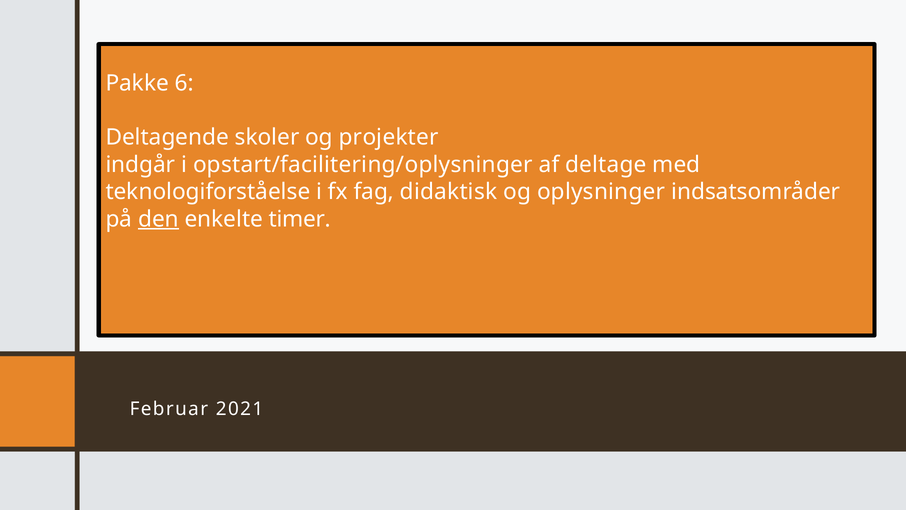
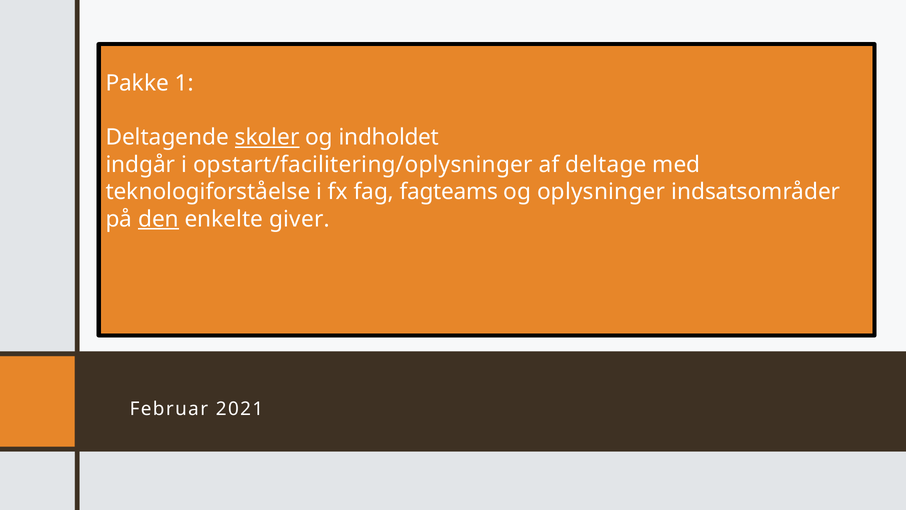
6: 6 -> 1 (184, 83)
skoler underline: none -> present (267, 137)
projekter: projekter -> indholdet (389, 137)
didaktisk: didaktisk -> fagteams (449, 192)
timer: timer -> giver (299, 219)
